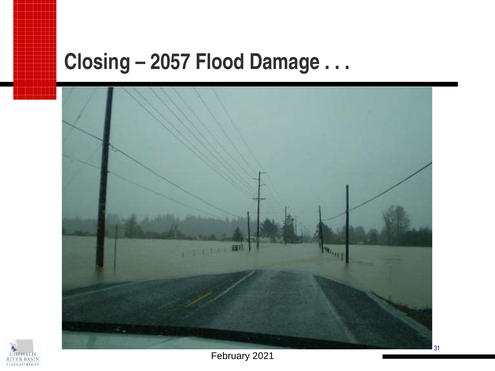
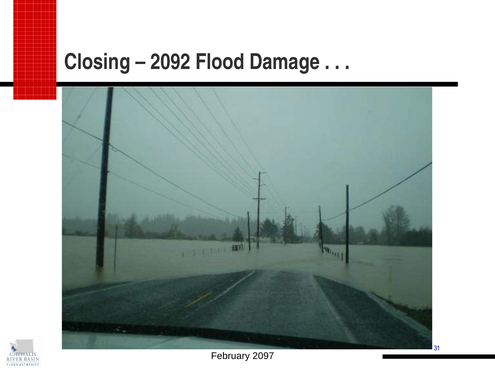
2057: 2057 -> 2092 (170, 62)
2021: 2021 -> 2097 (263, 356)
